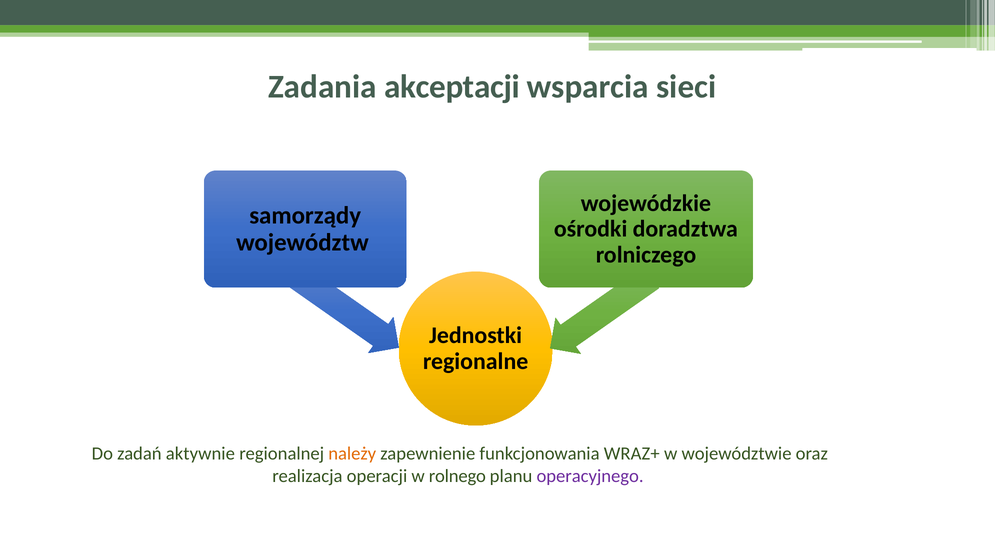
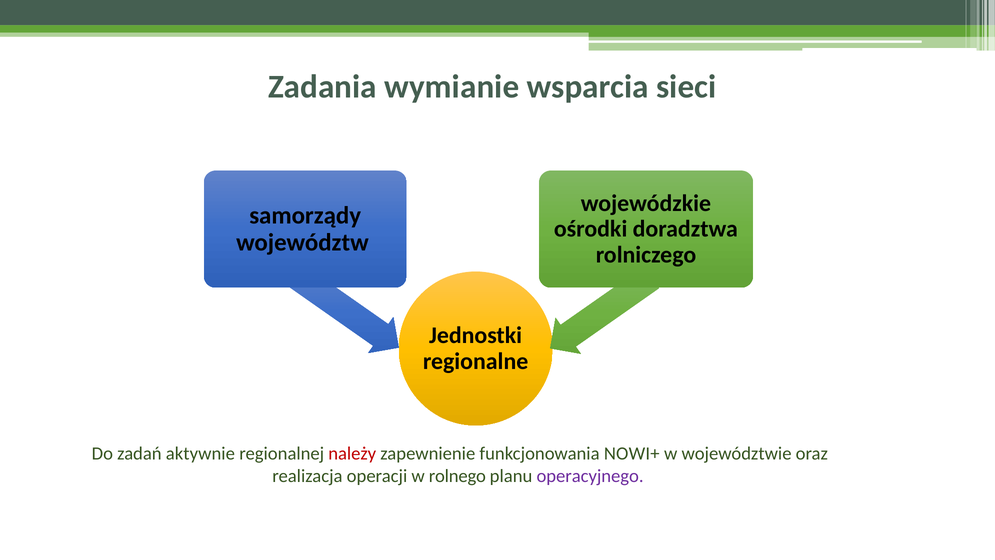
akceptacji: akceptacji -> wymianie (452, 87)
należy colour: orange -> red (352, 453)
WRAZ+: WRAZ+ -> NOWI+ (632, 453)
